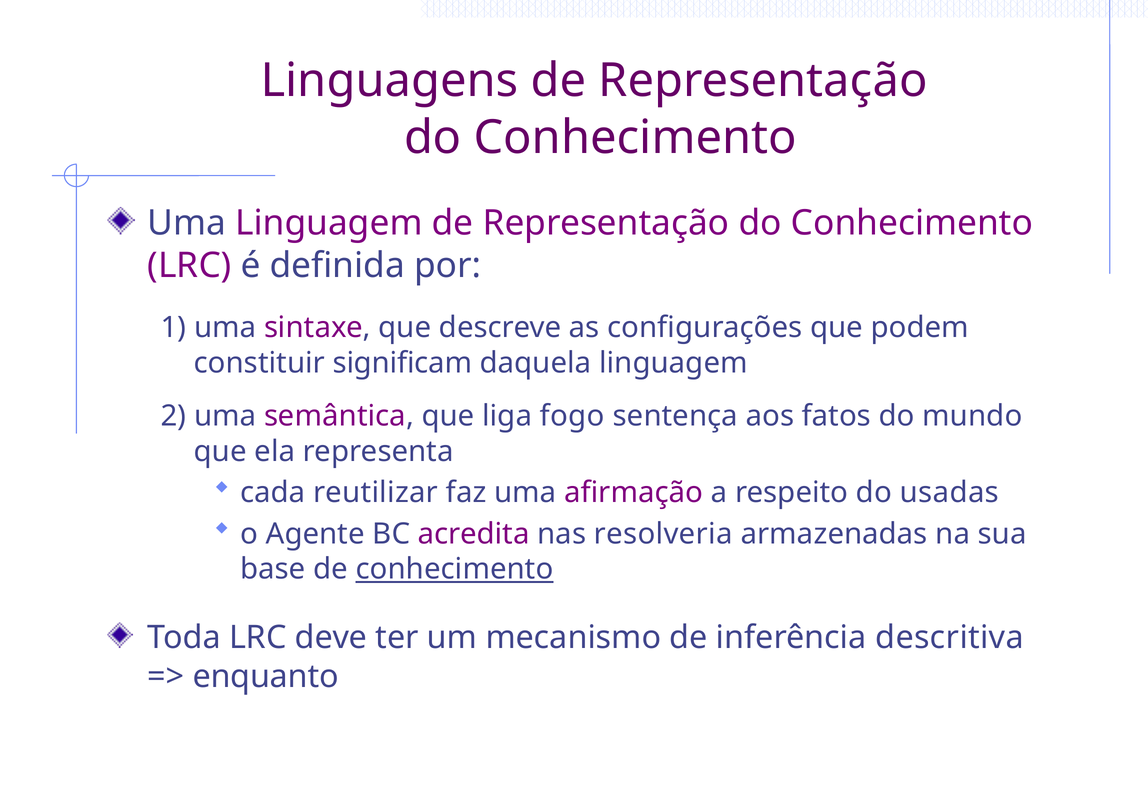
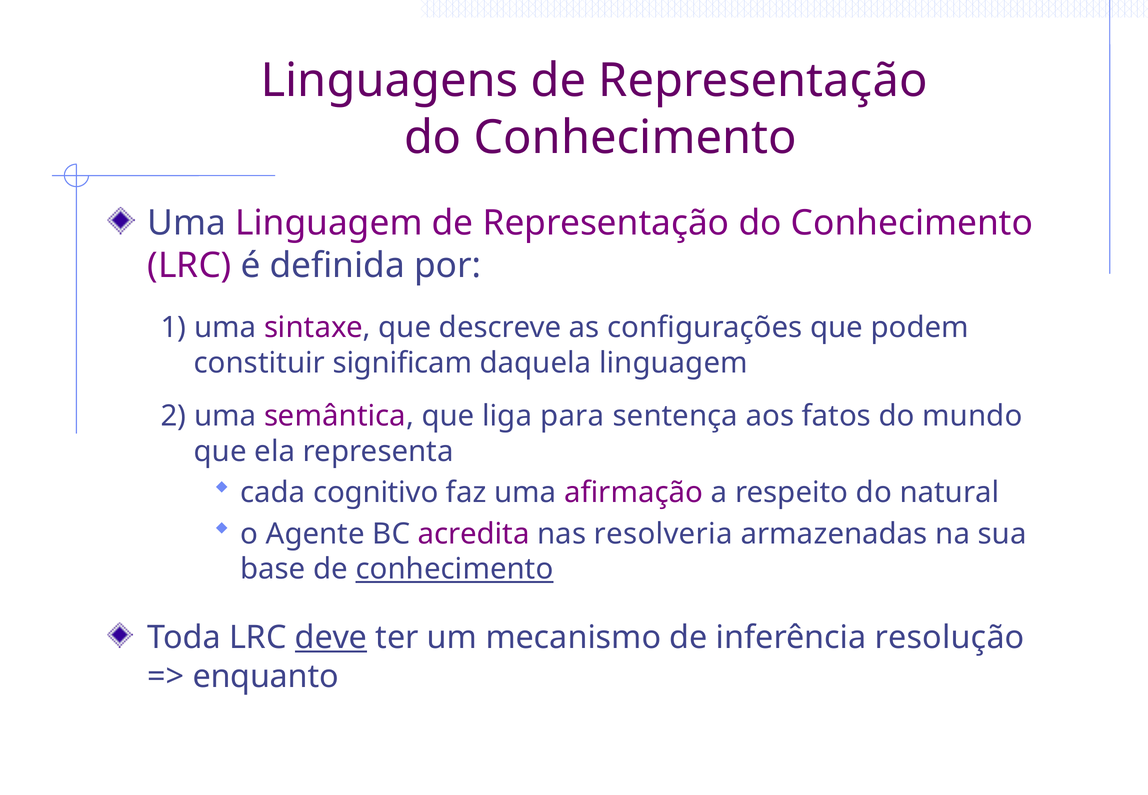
fogo: fogo -> para (572, 416)
reutilizar: reutilizar -> cognitivo (376, 493)
usadas: usadas -> natural (950, 493)
deve underline: none -> present (331, 638)
descritiva: descritiva -> resolução (950, 638)
